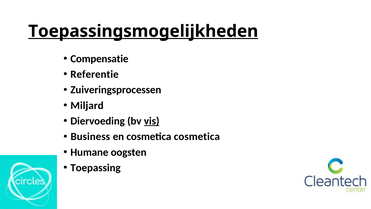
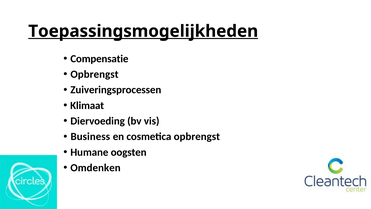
Referentie: Referentie -> Opbrengst (94, 74)
Miljard: Miljard -> Klimaat (87, 105)
vis underline: present -> none (152, 121)
cosmetica cosmetica: cosmetica -> opbrengst (197, 136)
Toepassing: Toepassing -> Omdenken (95, 168)
